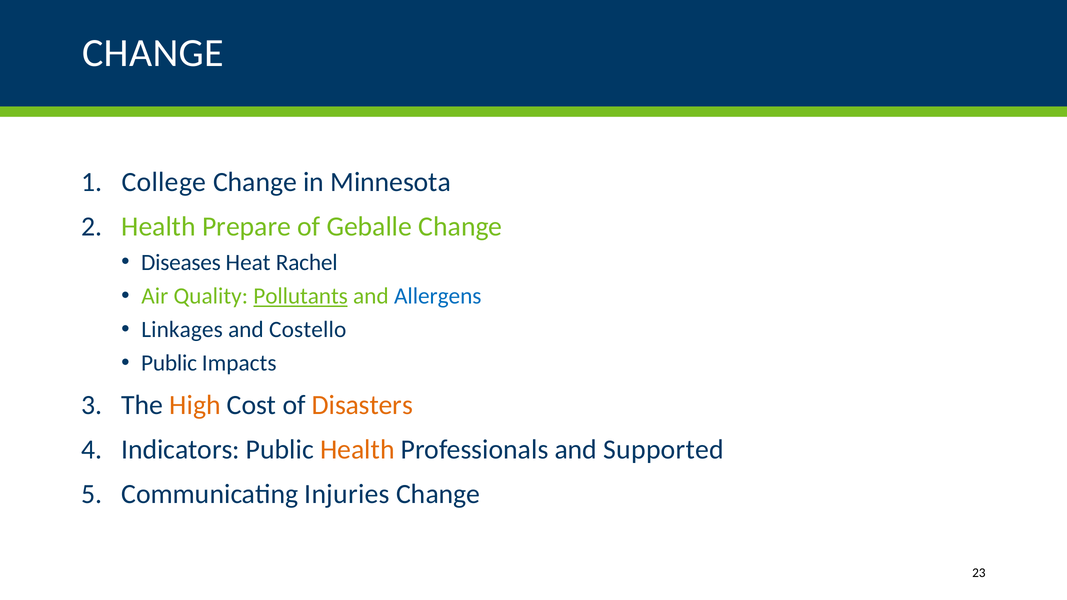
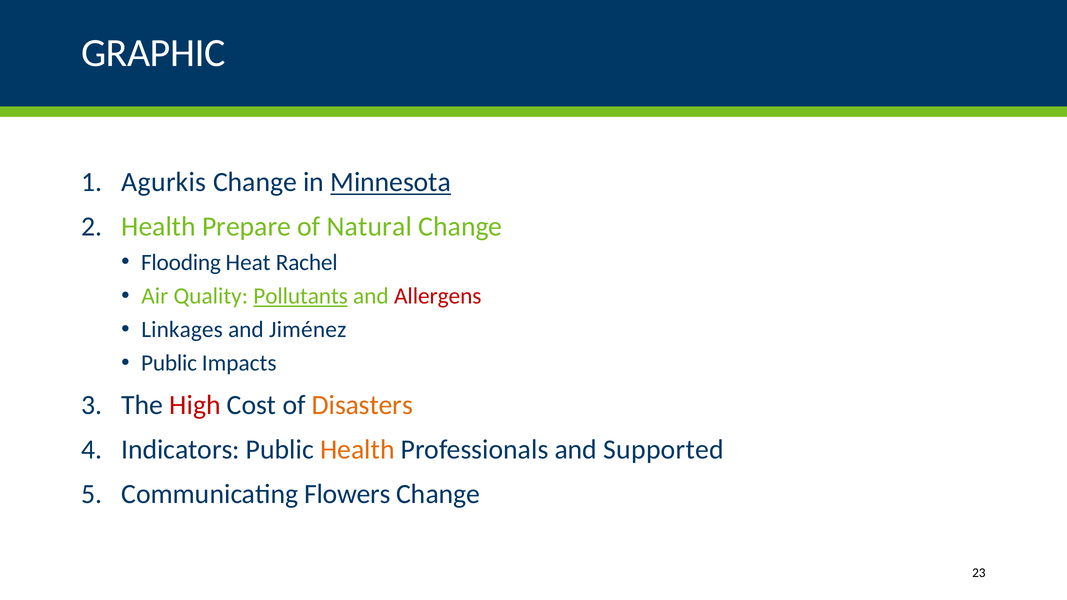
CHANGE: CHANGE -> GRAPHIC (153, 53)
College: College -> Agurkis (164, 182)
Minnesota underline: none -> present (391, 182)
Geballe: Geballe -> Natural (369, 227)
Diseases: Diseases -> Flooding (181, 263)
Allergens colour: blue -> red (438, 296)
Costello: Costello -> Jiménez (308, 330)
High colour: orange -> red (195, 405)
Injuries: Injuries -> Flowers (347, 494)
